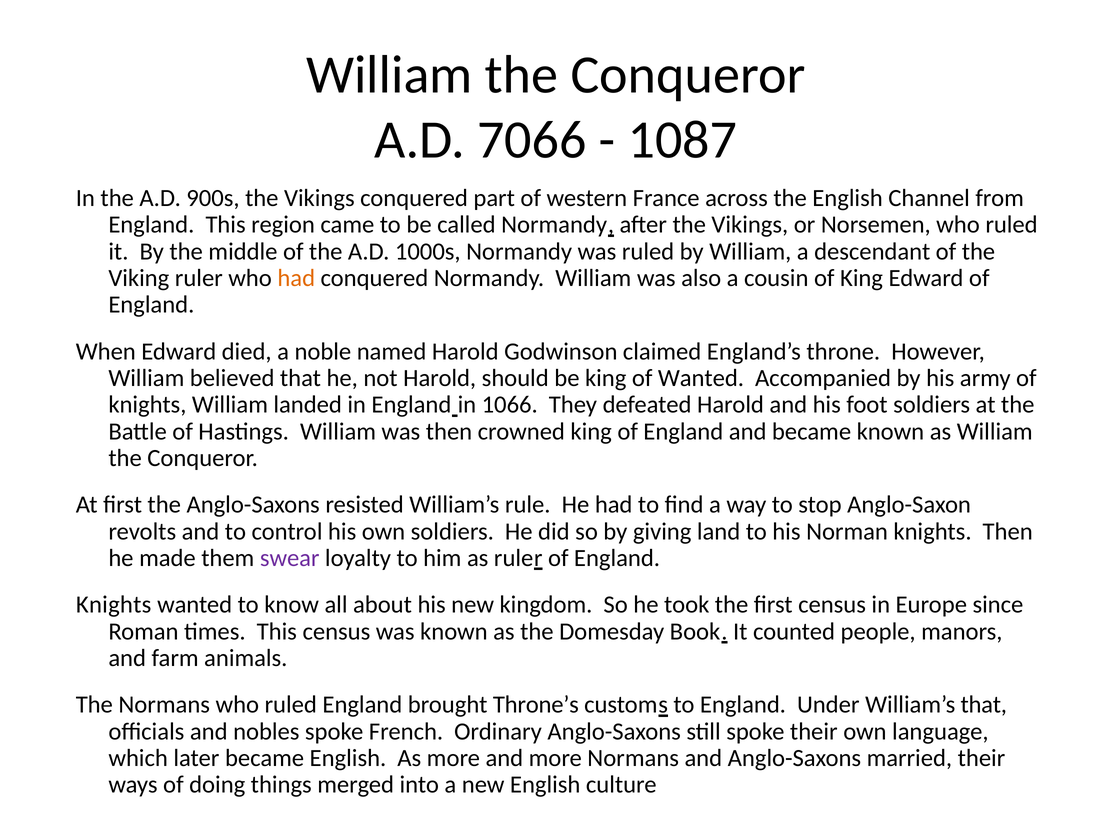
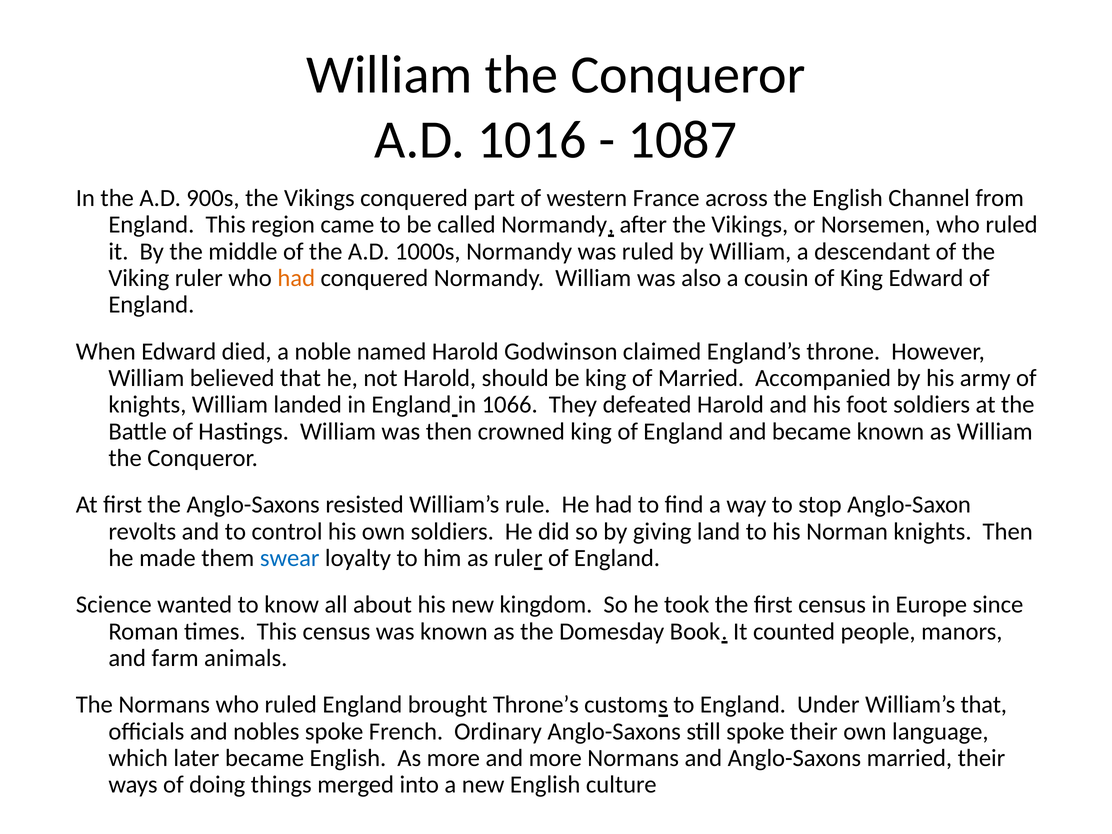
7066: 7066 -> 1016 (532, 140)
of Wanted: Wanted -> Married (701, 378)
swear colour: purple -> blue (290, 558)
Knights: Knights -> Science (114, 605)
